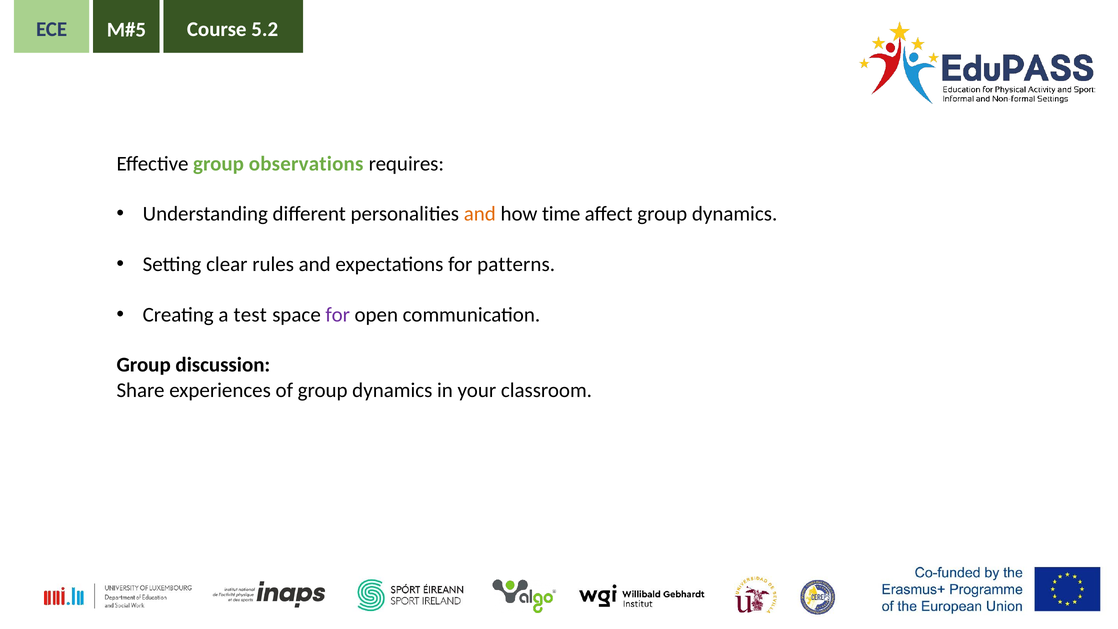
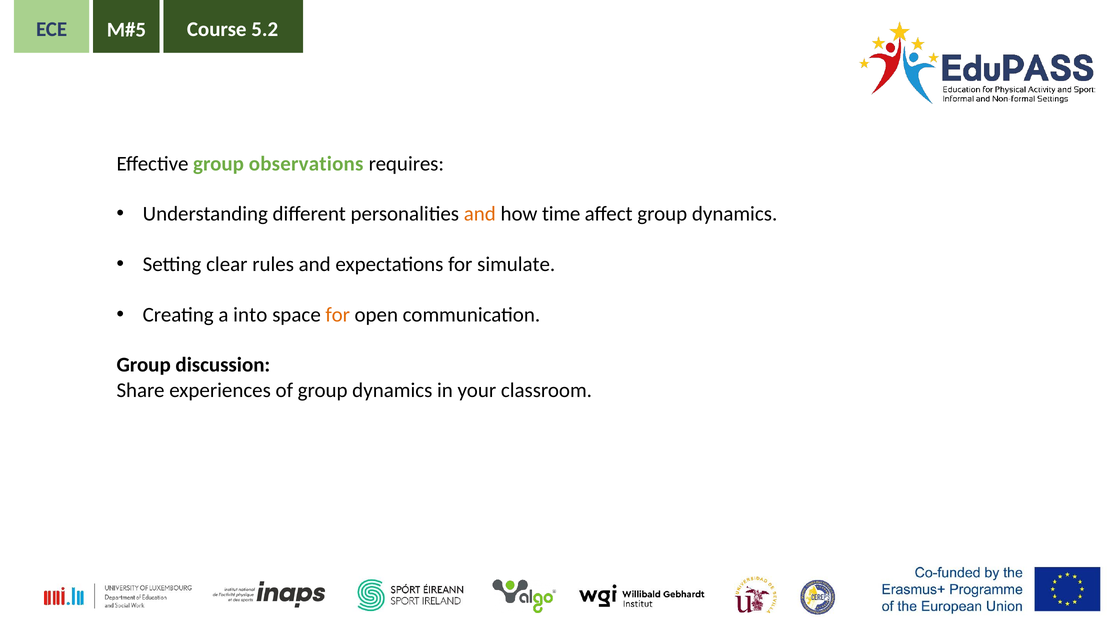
patterns: patterns -> simulate (516, 264)
test: test -> into (250, 315)
for colour: purple -> orange (338, 315)
